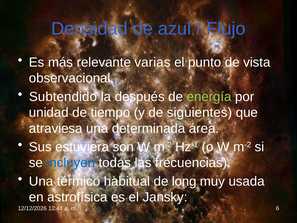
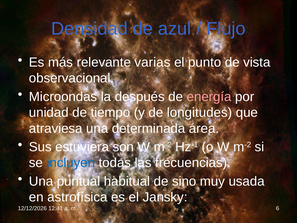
Subtendido: Subtendido -> Microondas (63, 97)
energía colour: light green -> pink (209, 97)
siguientes: siguientes -> longitudes (200, 112)
térmico: térmico -> puntual (78, 181)
long: long -> sino (184, 181)
